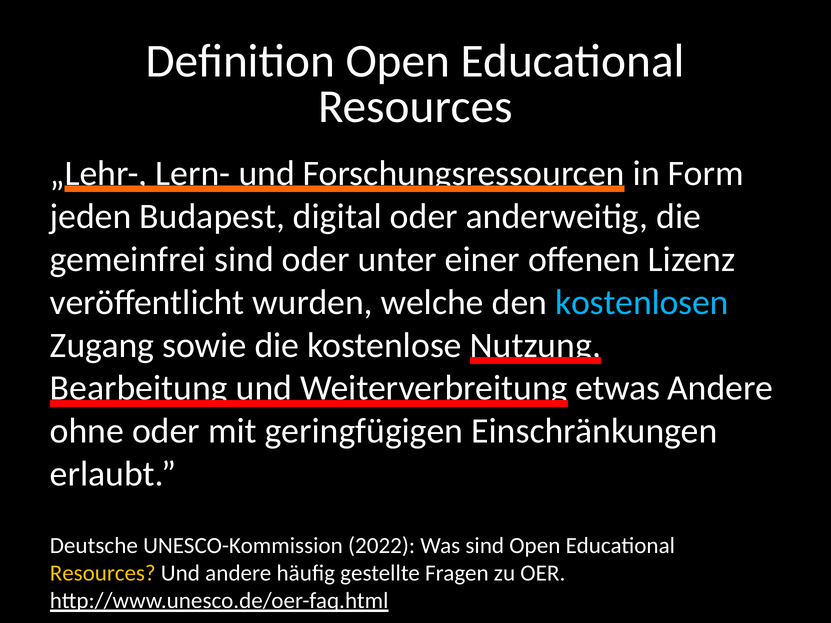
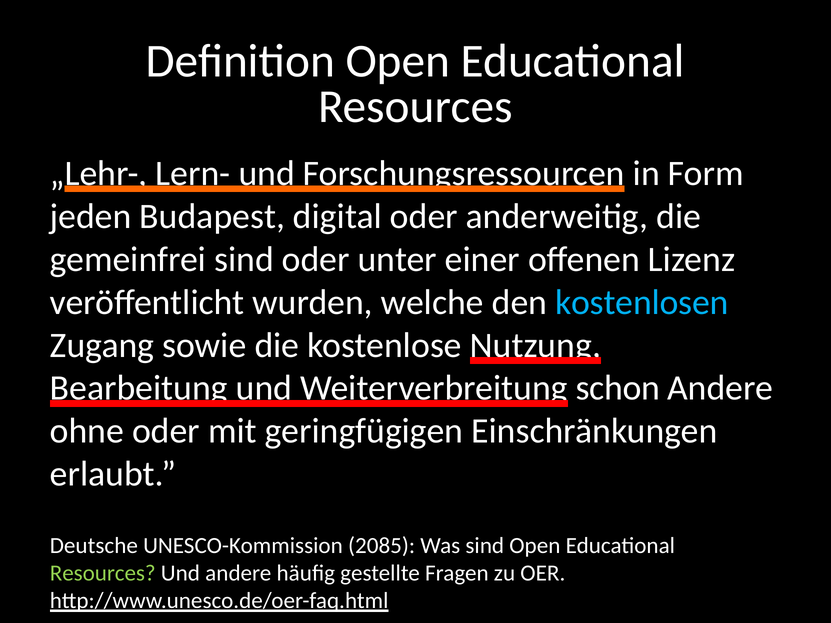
etwas: etwas -> schon (618, 388)
2022: 2022 -> 2085 (382, 546)
Resources colour: yellow -> light green (103, 573)
